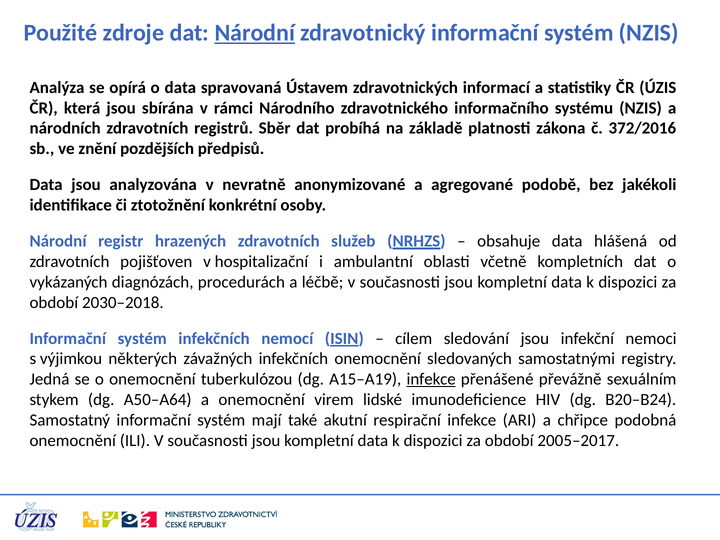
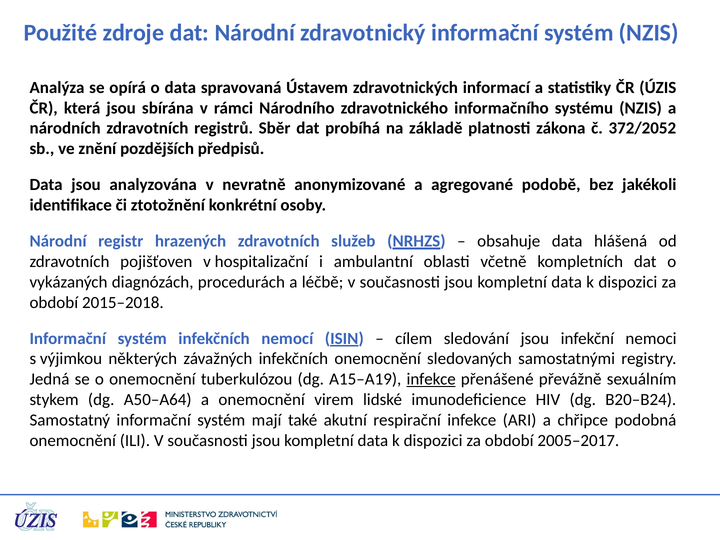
Národní underline: present -> none (255, 33)
372/2016: 372/2016 -> 372/2052 (642, 128)
2030–2018: 2030–2018 -> 2015–2018 (123, 302)
